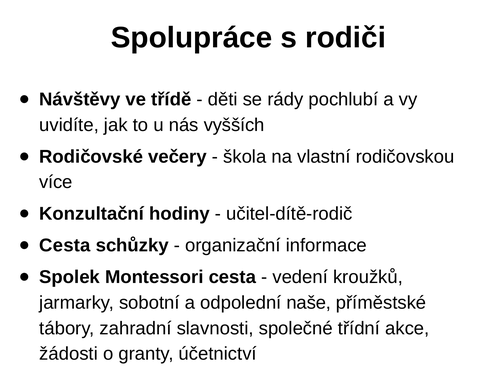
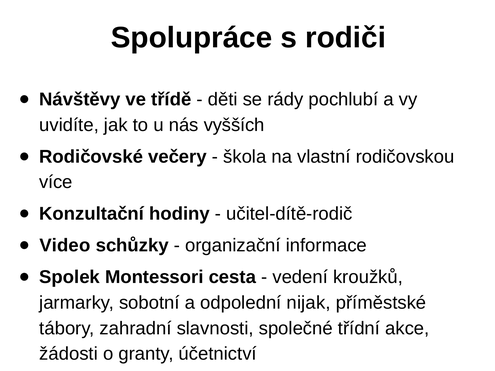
Cesta: Cesta -> Video (65, 246)
naše: naše -> nijak (309, 303)
